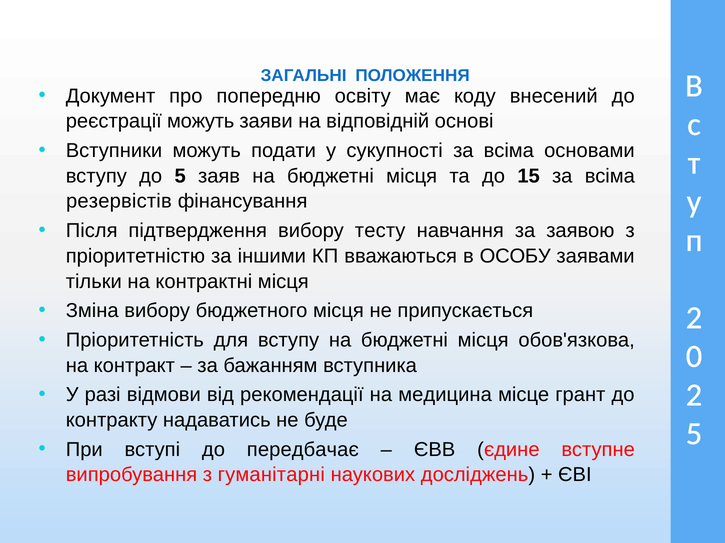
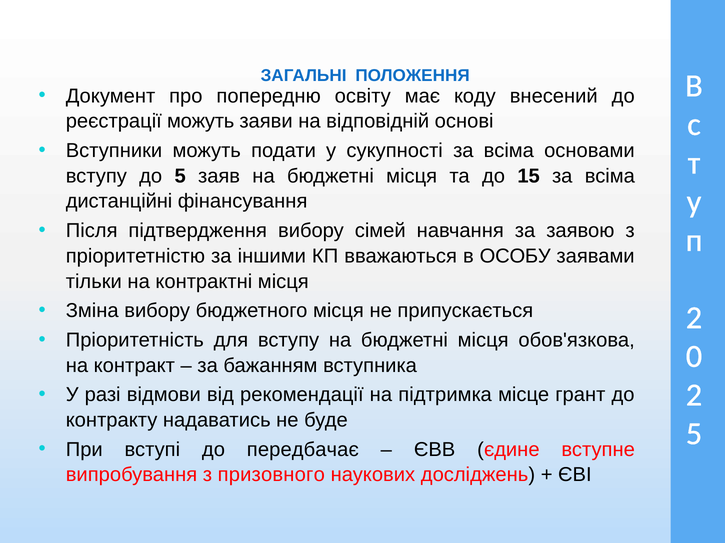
резервістів: резервістів -> дистанційні (119, 202)
тесту: тесту -> сімей (380, 231)
медицина: медицина -> підтримка (445, 395)
гуманітарні: гуманітарні -> призовного (271, 475)
